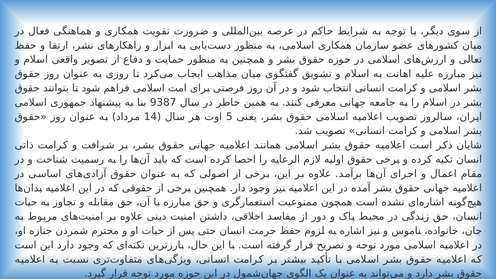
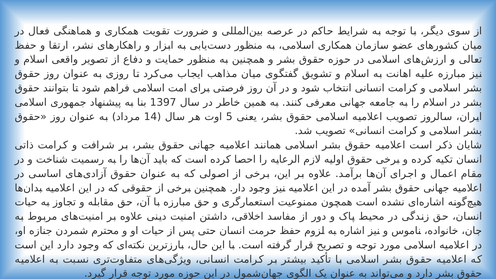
9387: 9387 -> 1397 (163, 102)
